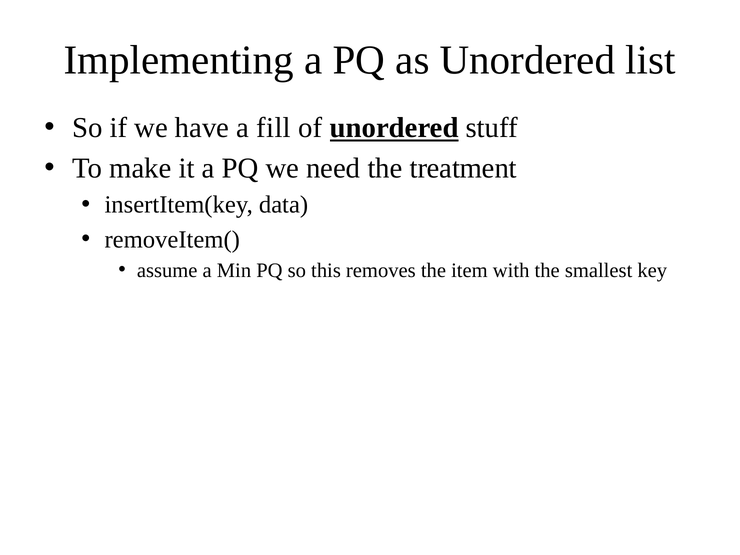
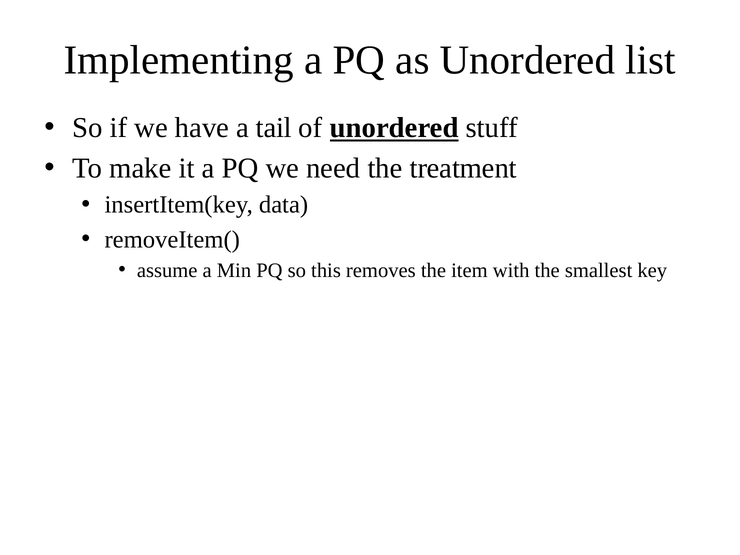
fill: fill -> tail (274, 128)
